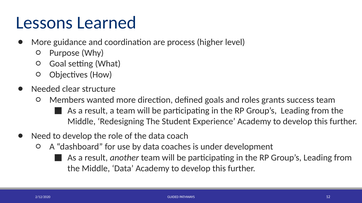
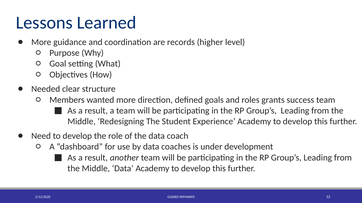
process: process -> records (181, 42)
